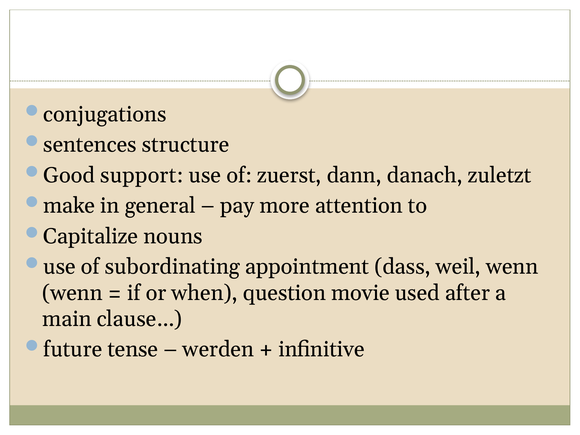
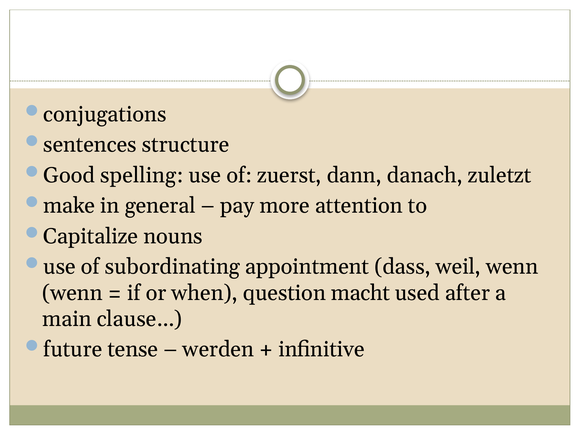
support: support -> spelling (142, 175)
movie: movie -> macht (360, 293)
